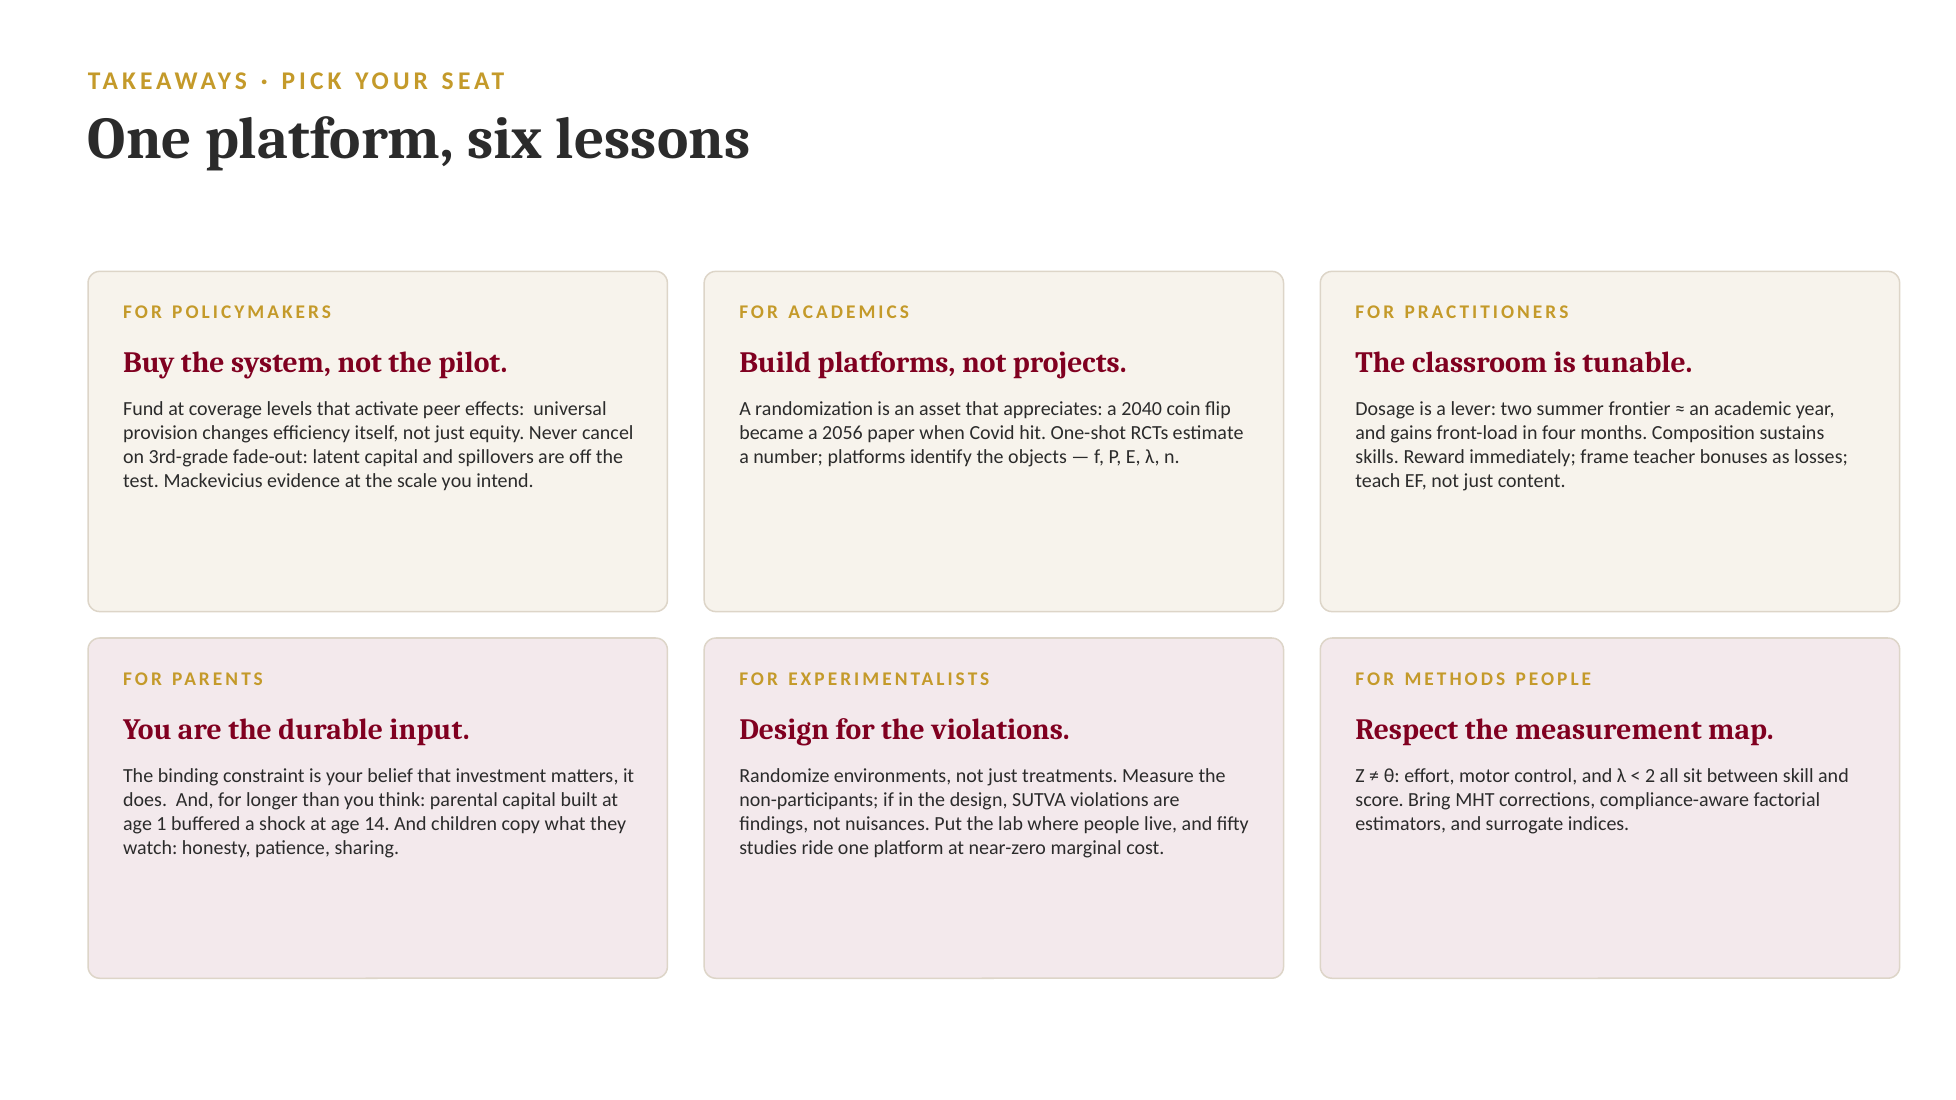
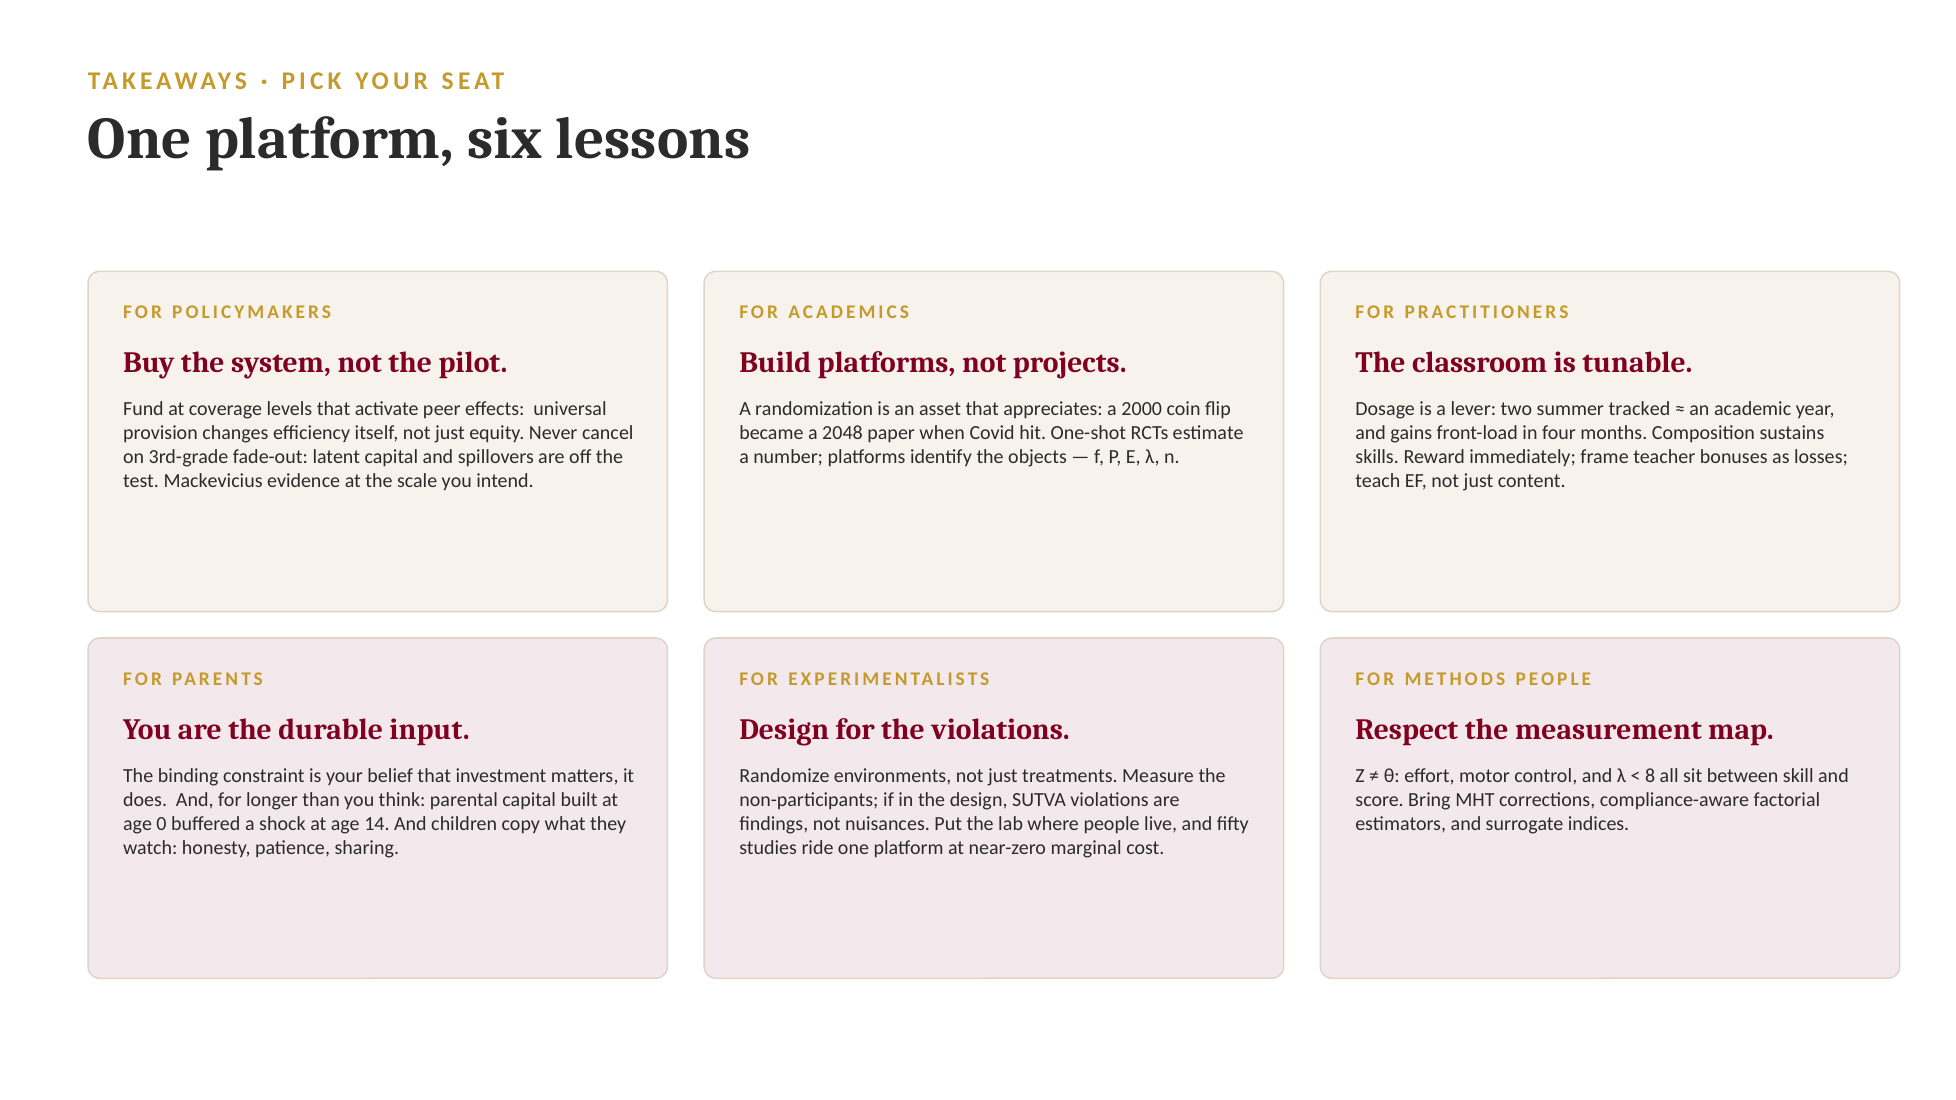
2040: 2040 -> 2000 (1142, 409)
frontier: frontier -> tracked (1639, 409)
2056: 2056 -> 2048 (842, 433)
2: 2 -> 8 (1650, 776)
1: 1 -> 0 (162, 824)
